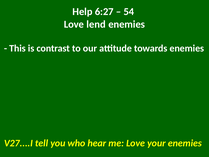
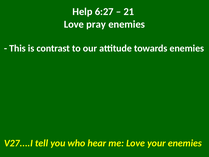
54: 54 -> 21 (129, 12)
lend: lend -> pray (96, 24)
